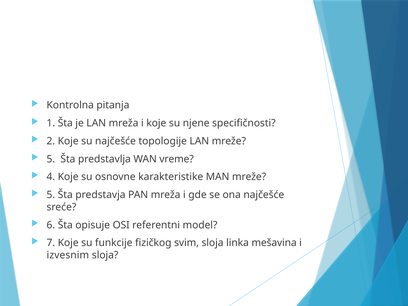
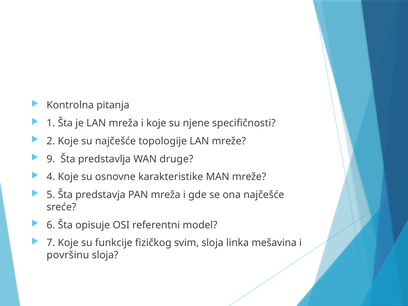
5: 5 -> 9 (51, 159)
vreme: vreme -> druge (176, 159)
izvesnim: izvesnim -> površinu (68, 255)
